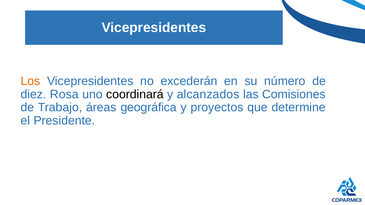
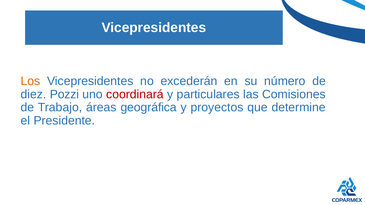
Rosa: Rosa -> Pozzi (64, 95)
coordinará colour: black -> red (135, 95)
alcanzados: alcanzados -> particulares (208, 95)
